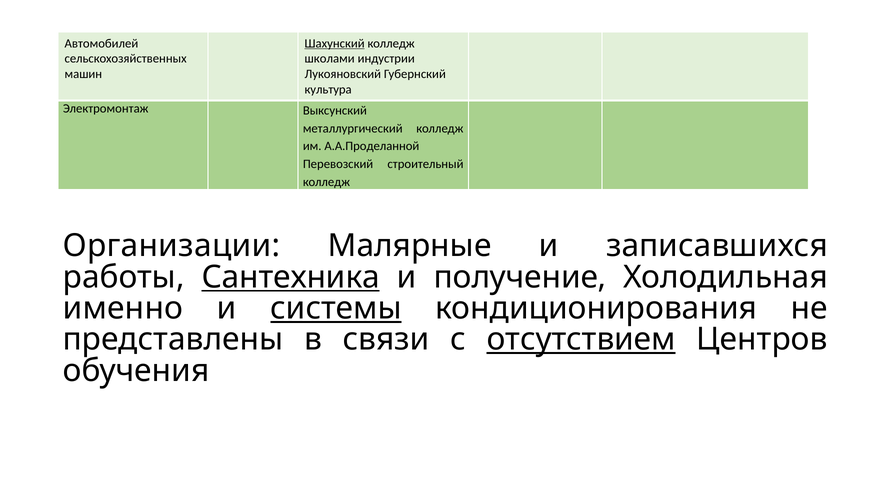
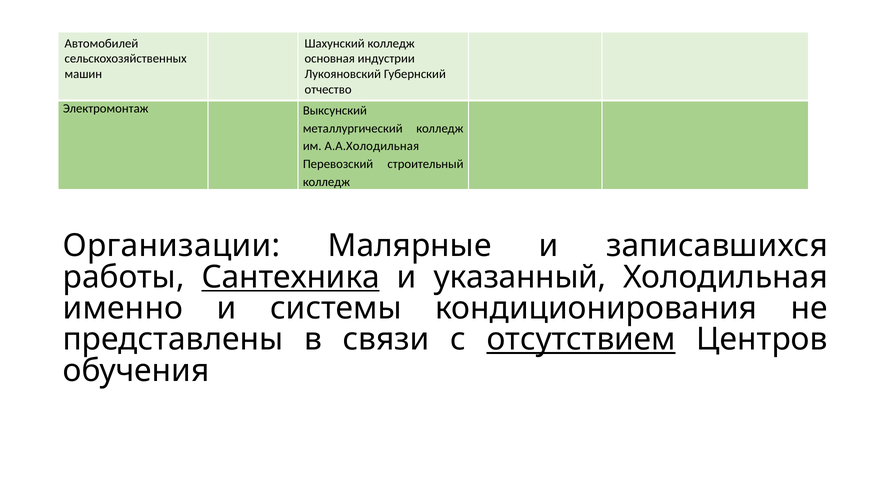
Шахунский underline: present -> none (335, 43)
школами: школами -> основная (330, 59)
культура: культура -> отчество (328, 90)
А.А.Проделанной: А.А.Проделанной -> А.А.Холодильная (372, 146)
получение: получение -> указанный (520, 277)
системы underline: present -> none (336, 308)
